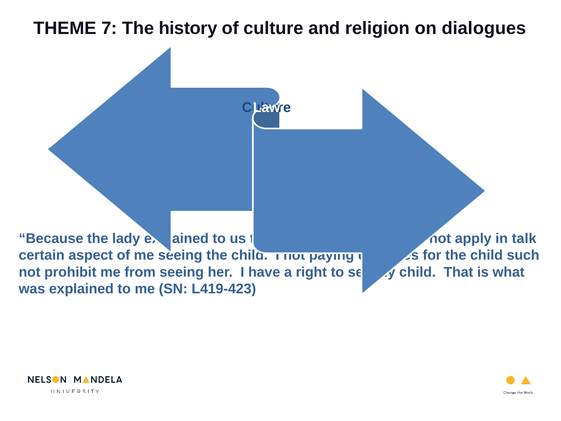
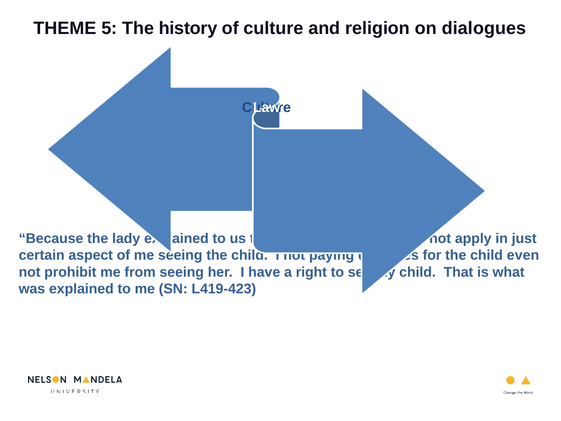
7: 7 -> 5 (109, 28)
talk: talk -> just (524, 238)
such: such -> even (523, 255)
